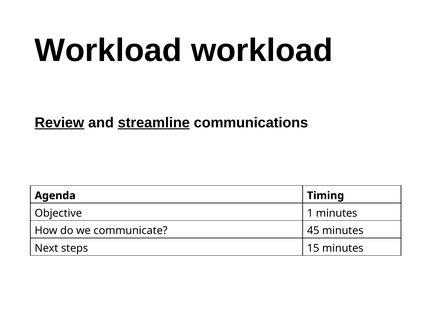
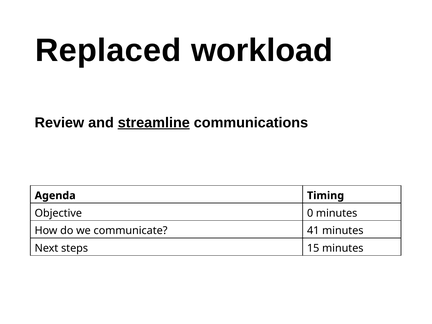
Workload: Workload -> Replaced (108, 51)
Review underline: present -> none (59, 123)
1: 1 -> 0 (310, 213)
45: 45 -> 41 (313, 231)
